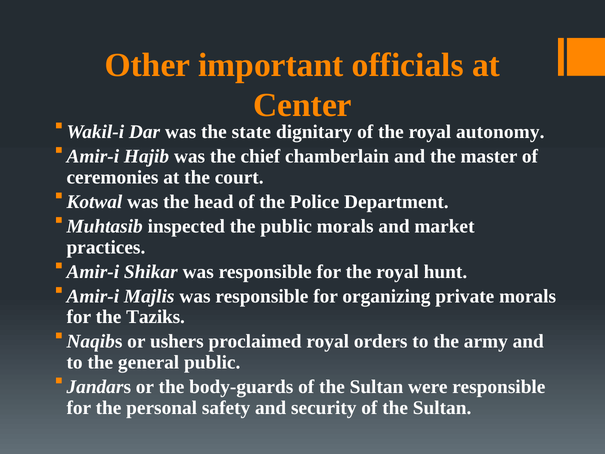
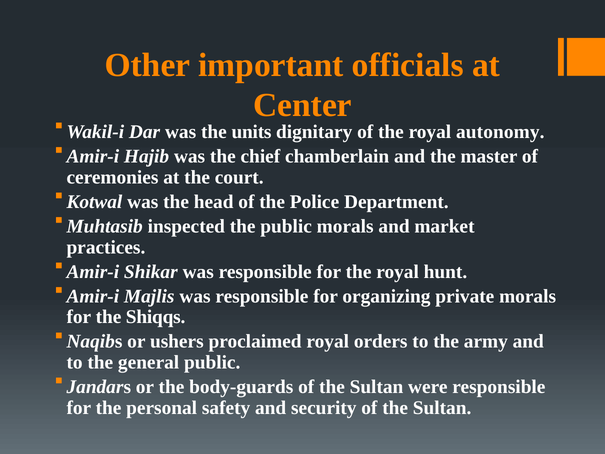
state: state -> units (252, 132)
Taziks: Taziks -> Shiqqs (156, 317)
